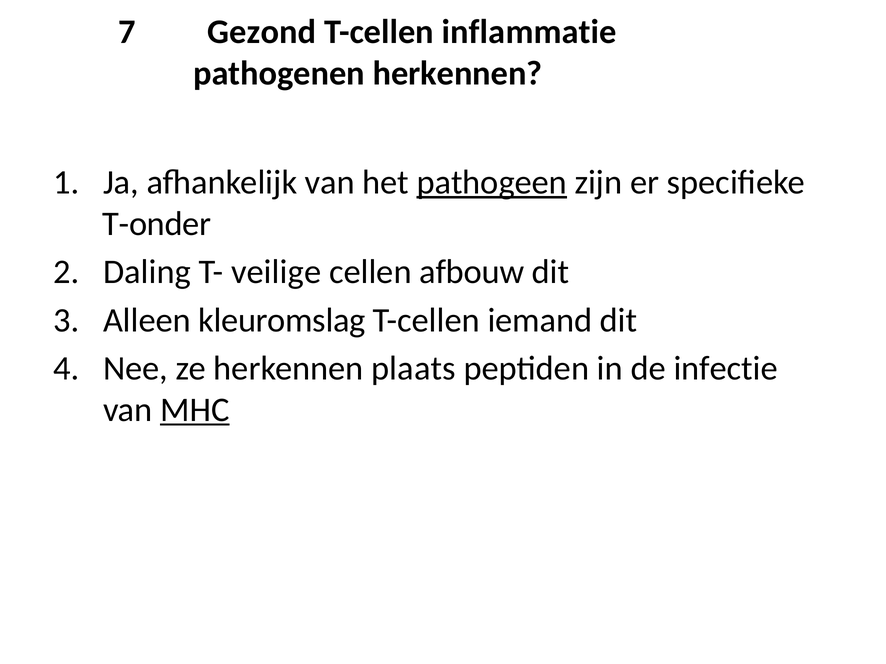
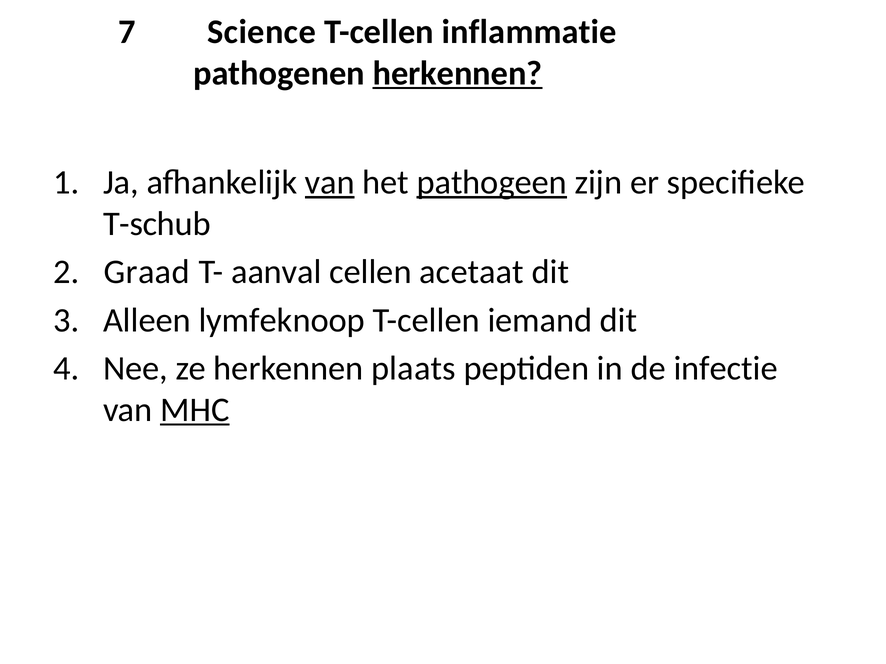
Gezond: Gezond -> Science (262, 32)
herkennen underline: none -> present (458, 73)
van underline: none -> present (330, 183)
T-onder: T-onder -> T-schub (157, 224)
Daling: Daling -> Graad (147, 272)
veilige: veilige -> aanval (276, 272)
afbouw: afbouw -> acetaat (472, 272)
kleuromslag: kleuromslag -> lymfeknoop (282, 320)
